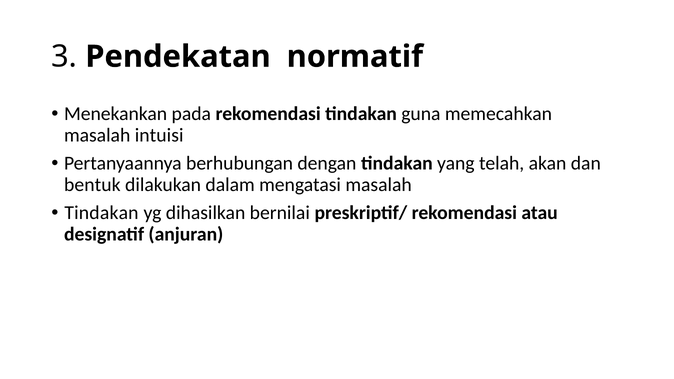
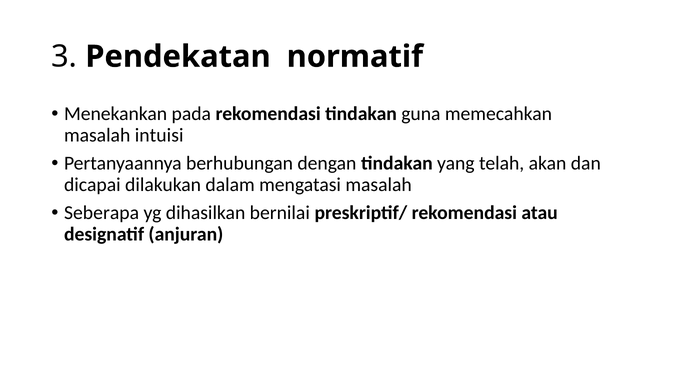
bentuk: bentuk -> dicapai (92, 185)
Tindakan: Tindakan -> Seberapa (102, 213)
